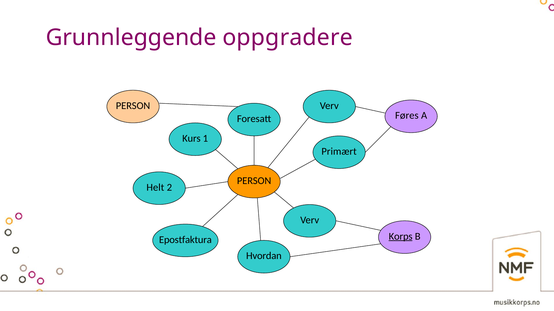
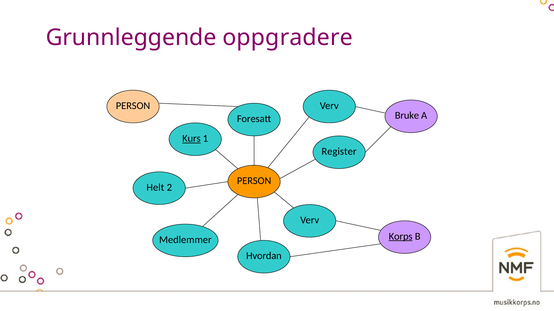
Føres: Føres -> Bruke (407, 116)
Kurs underline: none -> present (191, 139)
Primært: Primært -> Register (339, 152)
Epostfaktura: Epostfaktura -> Medlemmer (185, 240)
